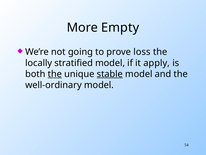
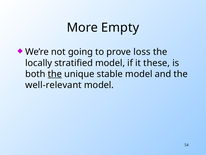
apply: apply -> these (157, 63)
stable underline: present -> none (110, 74)
well-ordinary: well-ordinary -> well-relevant (53, 85)
